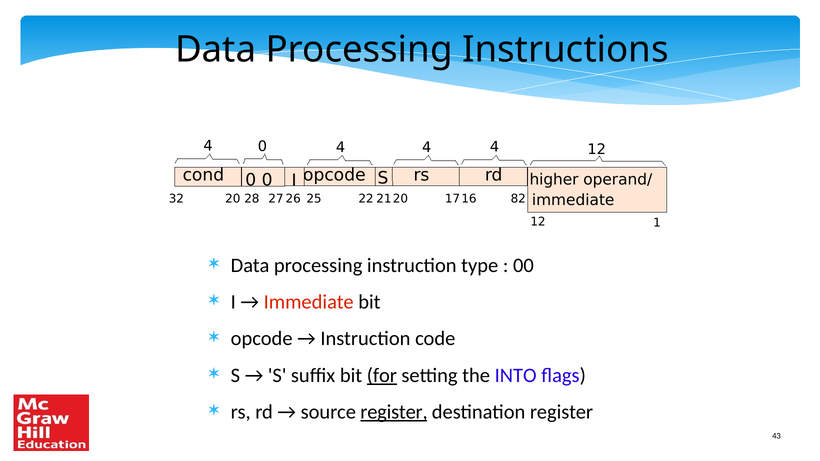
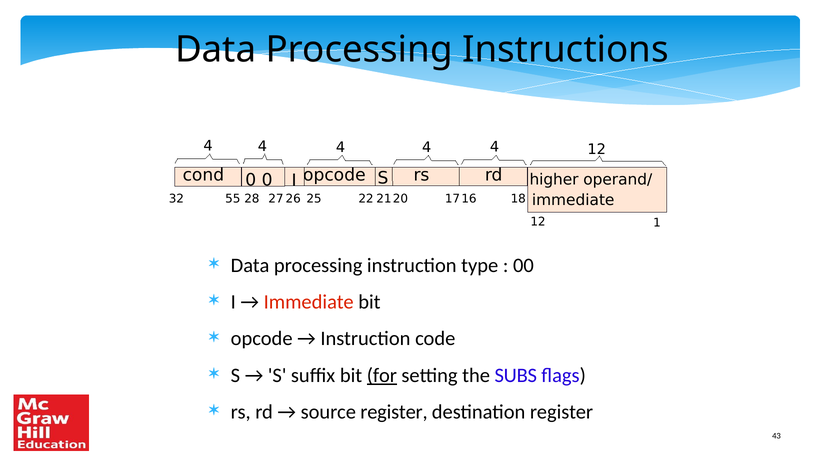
4 0: 0 -> 4 (262, 146)
82: 82 -> 18 (518, 199)
32 20: 20 -> 55 (233, 199)
INTO: INTO -> SUBS (516, 376)
register underline: present -> none (394, 412)
